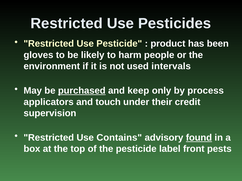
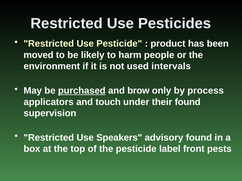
gloves: gloves -> moved (39, 55)
keep: keep -> brow (138, 91)
their credit: credit -> found (188, 102)
Contains: Contains -> Speakers (119, 138)
found underline: present -> none (199, 138)
